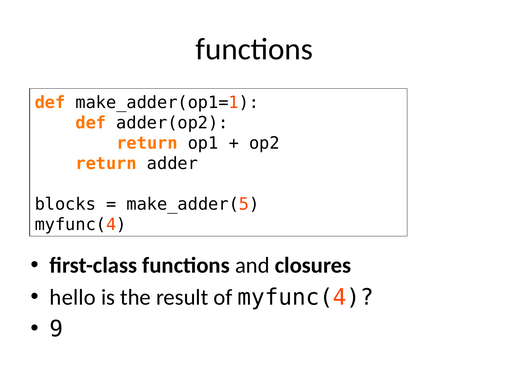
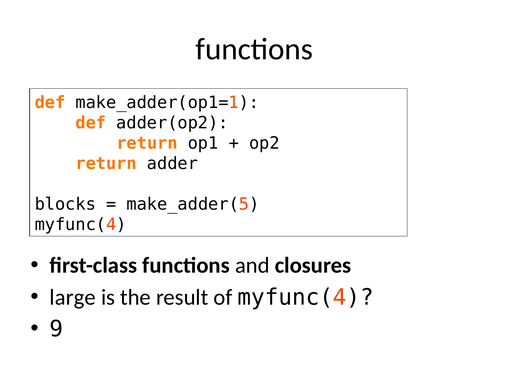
hello: hello -> large (73, 297)
